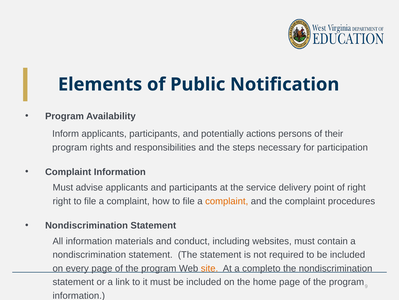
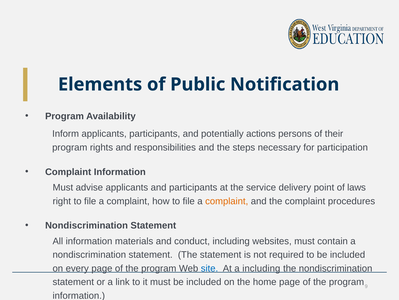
of right: right -> laws (357, 187)
site colour: orange -> blue (209, 268)
a completo: completo -> including (261, 268)
